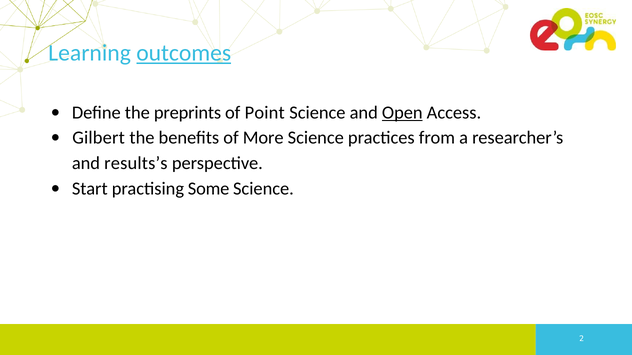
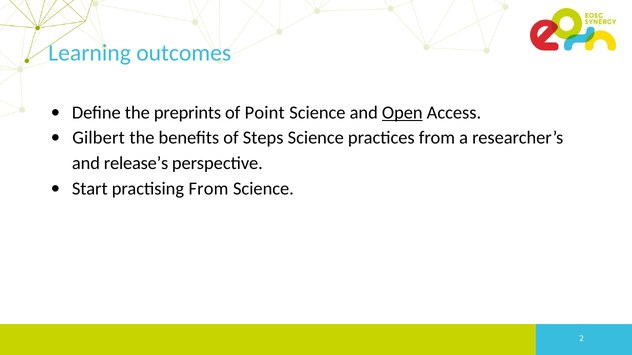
outcomes underline: present -> none (184, 53)
More: More -> Steps (263, 138)
results’s: results’s -> release’s (136, 164)
practising Some: Some -> From (208, 189)
